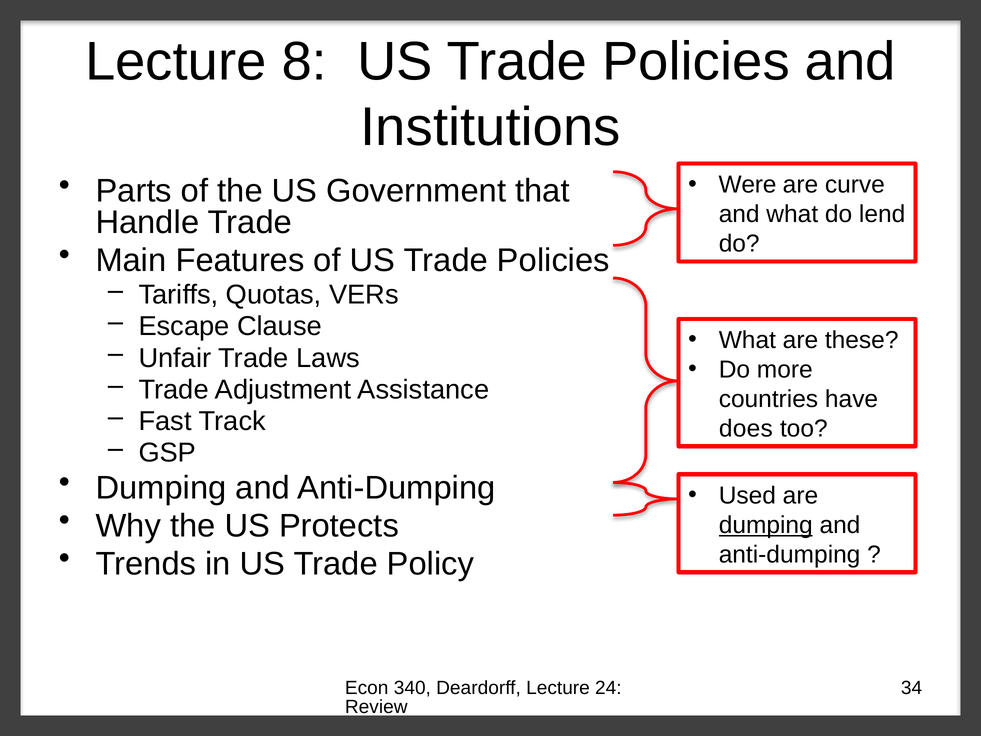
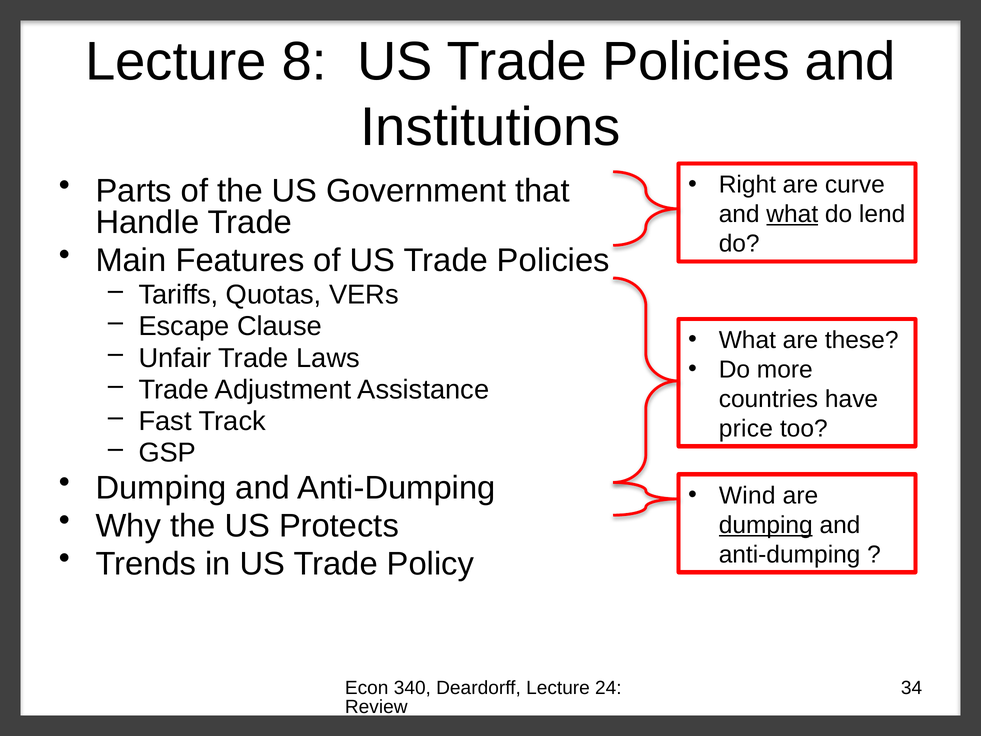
Were: Were -> Right (747, 185)
what underline: none -> present (792, 214)
does: does -> price (746, 428)
Used: Used -> Wind (747, 495)
